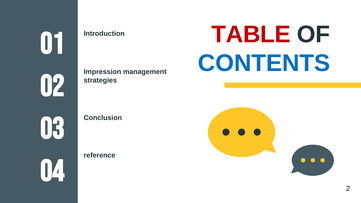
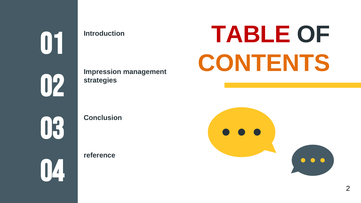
CONTENTS colour: blue -> orange (264, 63)
